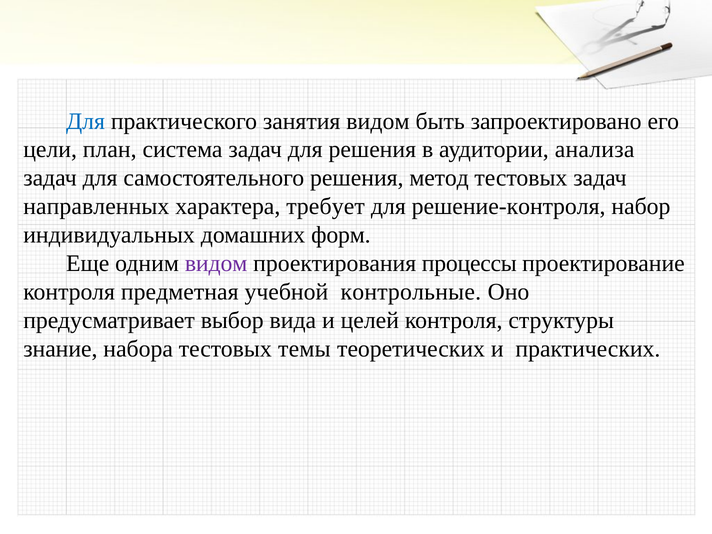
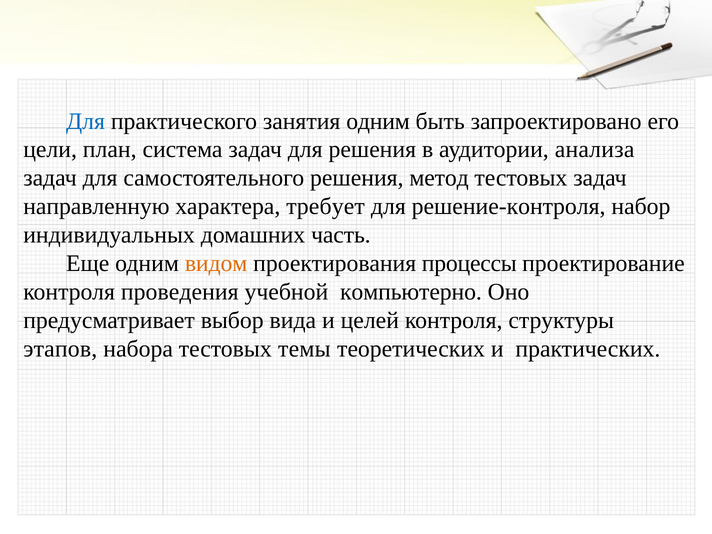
занятия видом: видом -> одним (378, 121)
направленных: направленных -> направленную (96, 207)
форм: форм -> часть (341, 235)
видом colour: purple -> orange (216, 264)
предметная: предметная -> проведения (180, 292)
контрольные: контрольные -> компьютерно (411, 292)
знание: знание -> этапов (60, 349)
